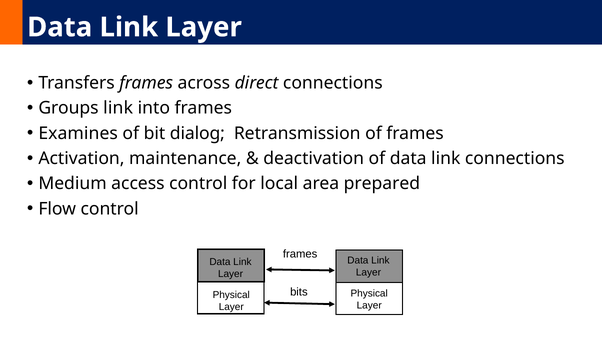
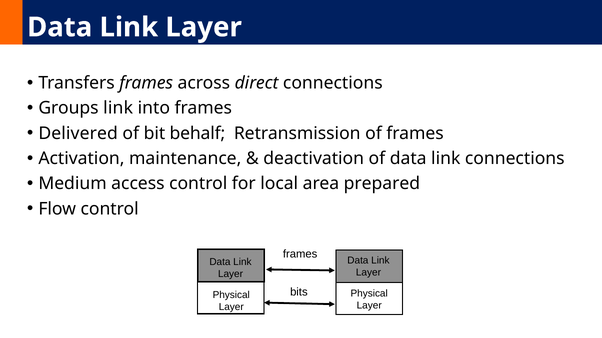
Examines: Examines -> Delivered (78, 134)
dialog: dialog -> behalf (197, 134)
